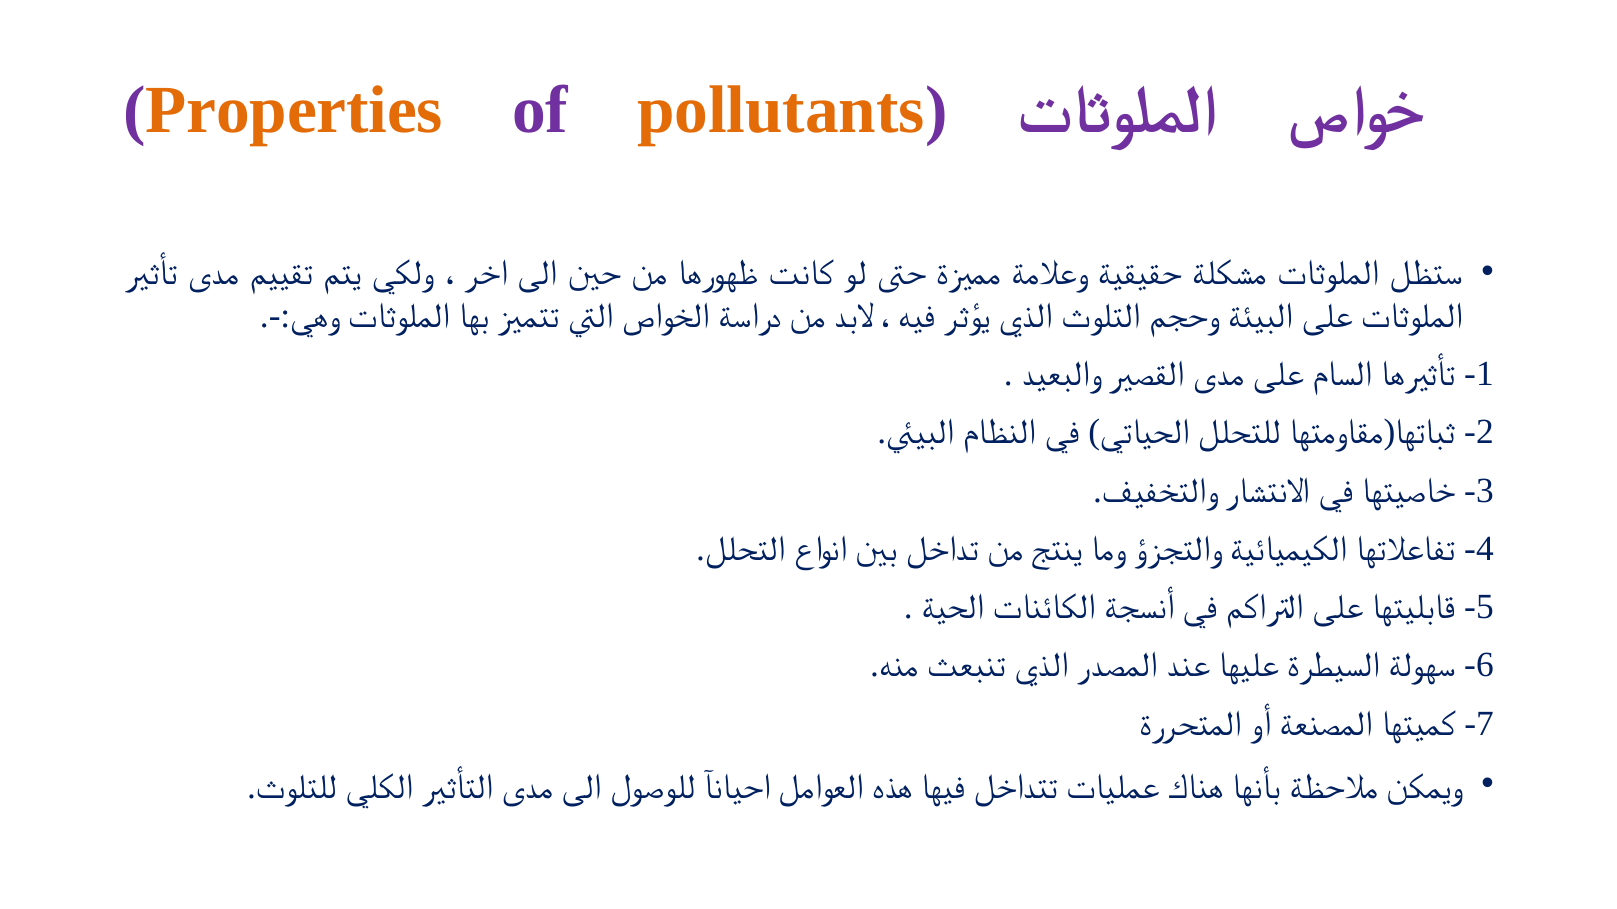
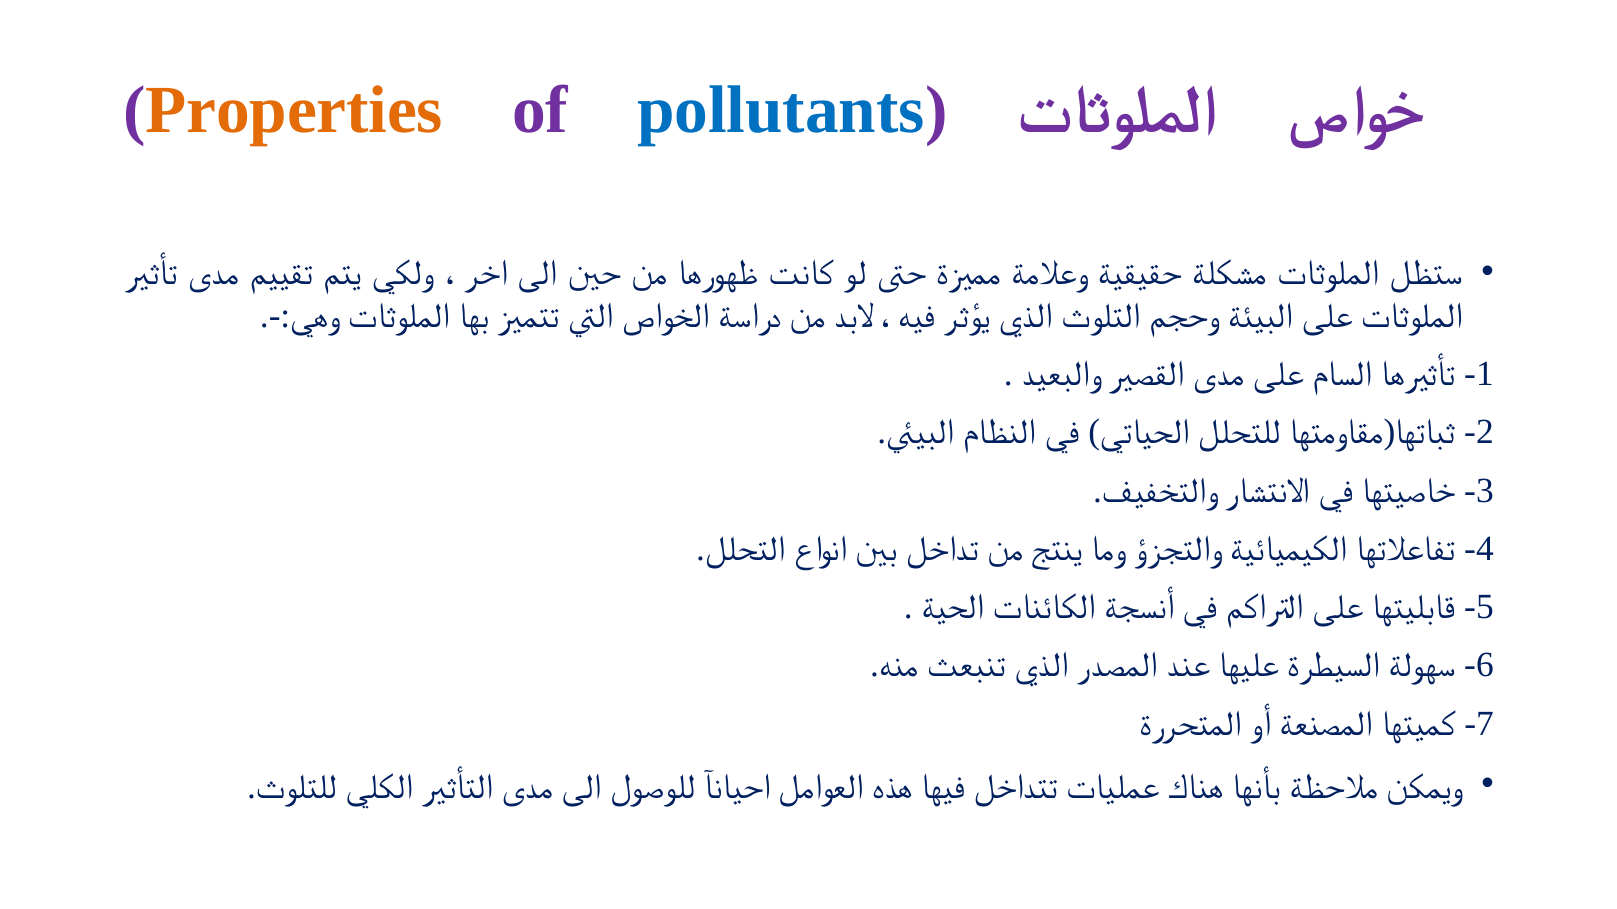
pollutants colour: orange -> blue (781, 110)
